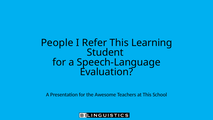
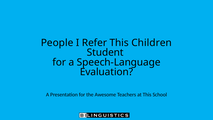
Learning: Learning -> Children (152, 43)
